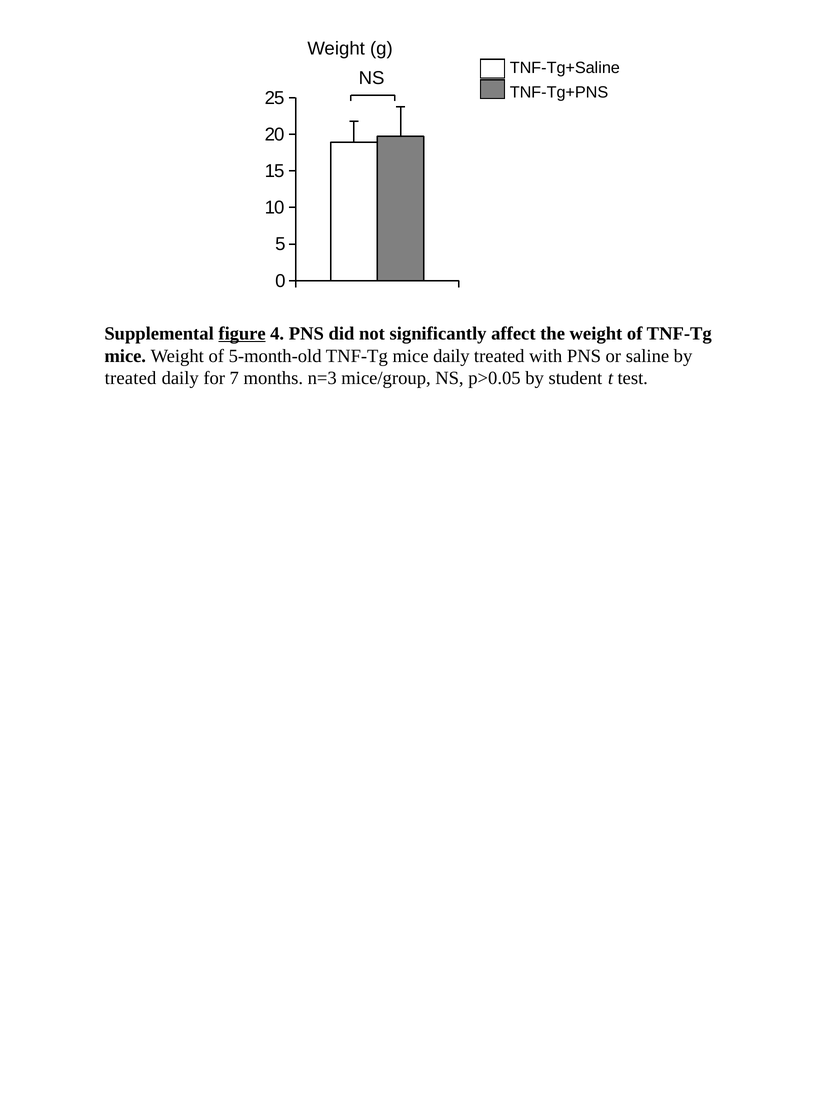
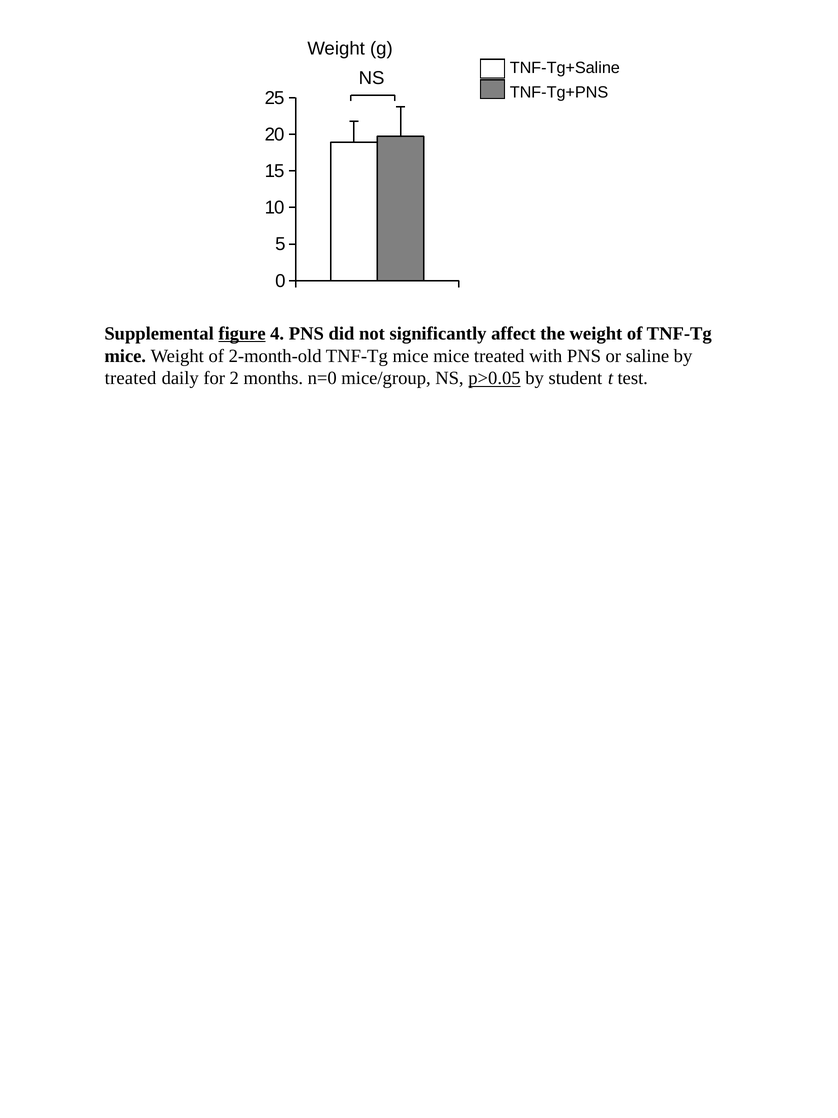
5-month-old: 5-month-old -> 2-month-old (275, 356)
mice daily: daily -> mice (451, 356)
7: 7 -> 2 (234, 378)
n=3: n=3 -> n=0 (322, 378)
p>0.05 underline: none -> present (494, 378)
